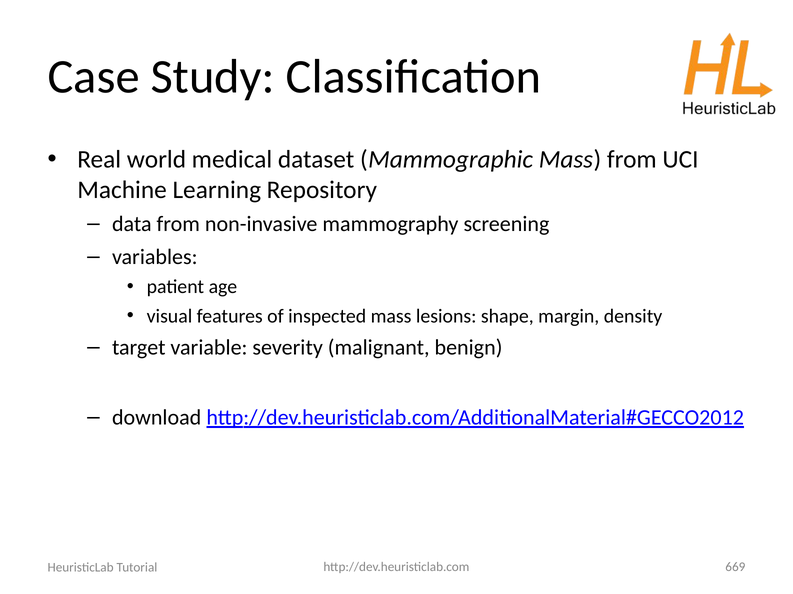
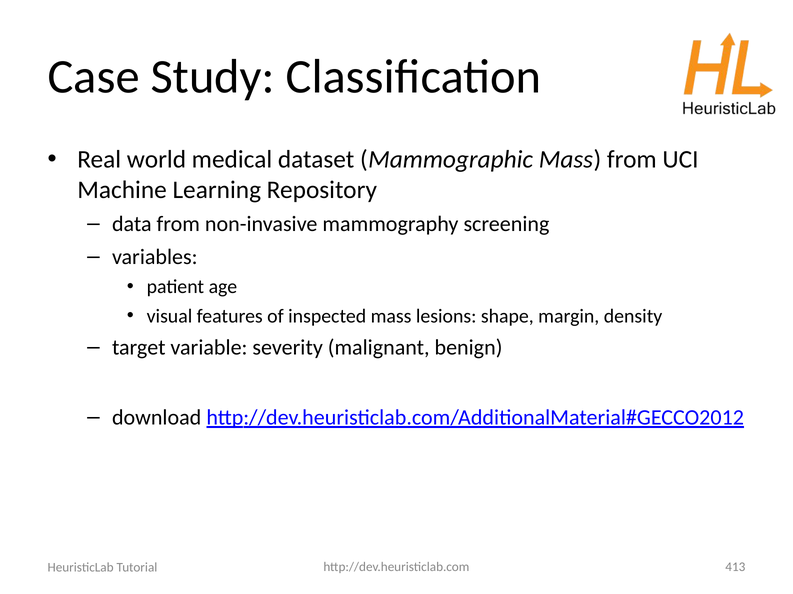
669: 669 -> 413 (735, 568)
